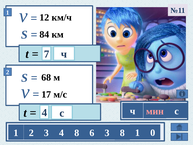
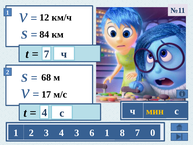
мин colour: pink -> yellow (155, 111)
4 8: 8 -> 3 (77, 133)
6 3: 3 -> 1 (107, 133)
8 1: 1 -> 7 (138, 132)
